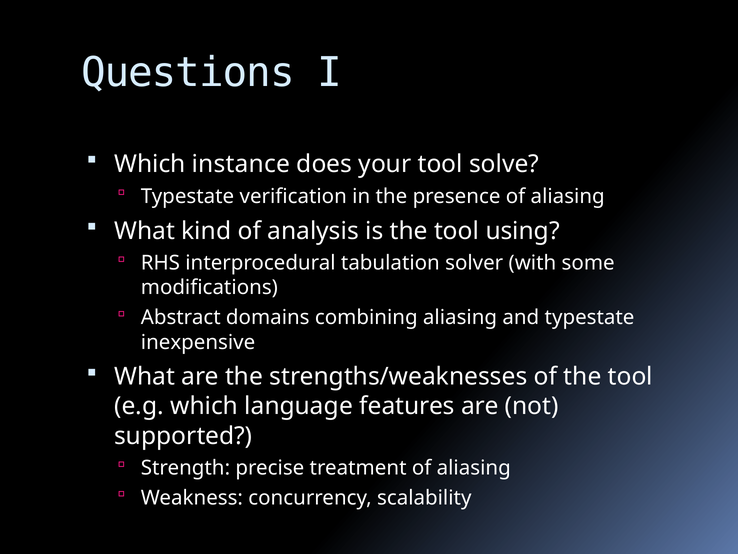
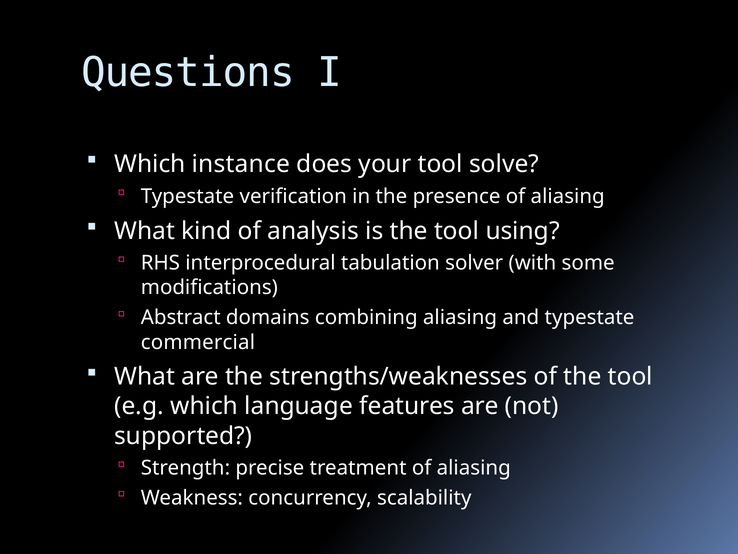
inexpensive: inexpensive -> commercial (198, 342)
